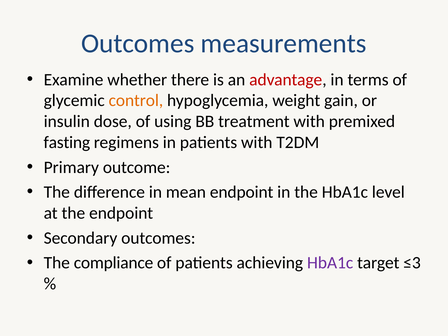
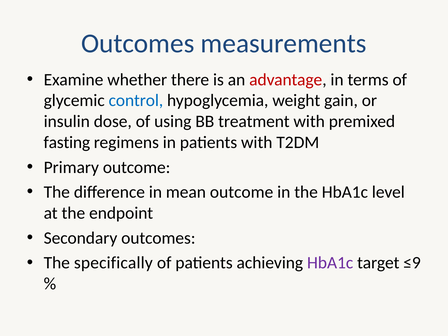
control colour: orange -> blue (136, 101)
mean endpoint: endpoint -> outcome (242, 192)
compliance: compliance -> specifically (113, 263)
≤3: ≤3 -> ≤9 (412, 263)
